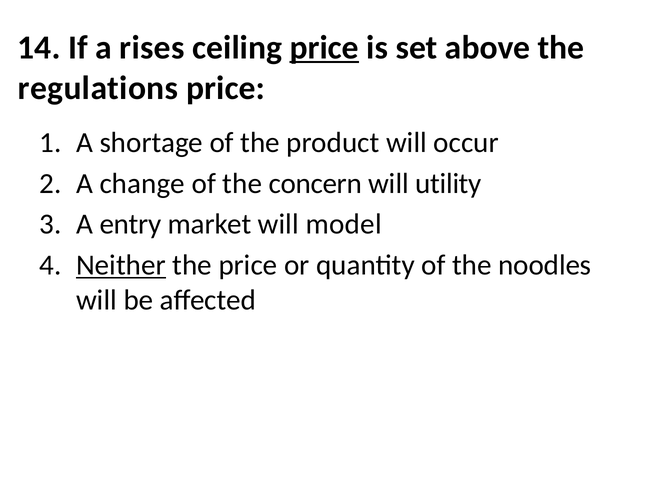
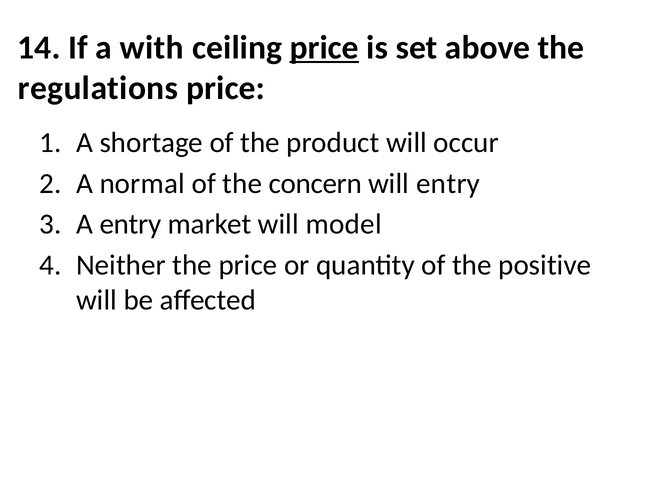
rises: rises -> with (152, 48)
change: change -> normal (142, 184)
will utility: utility -> entry (448, 184)
Neither underline: present -> none (121, 265)
noodles: noodles -> positive (545, 265)
